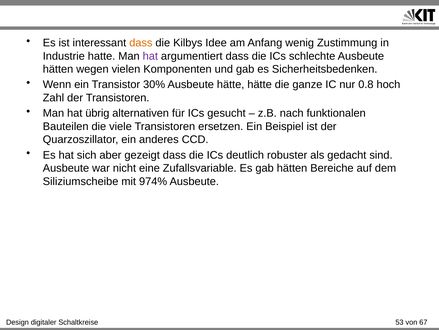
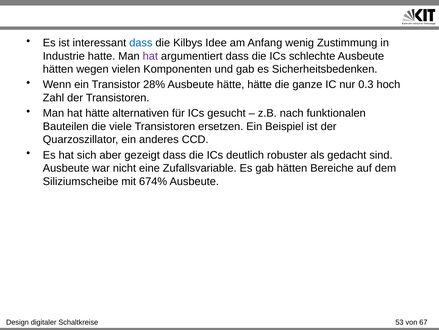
dass colour: orange -> blue (141, 43)
30%: 30% -> 28% (154, 84)
0.8: 0.8 -> 0.3 (366, 84)
hat übrig: übrig -> hätte (97, 113)
974%: 974% -> 674% (153, 181)
